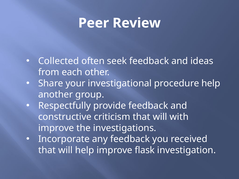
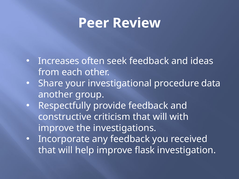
Collected: Collected -> Increases (59, 61)
procedure help: help -> data (211, 83)
